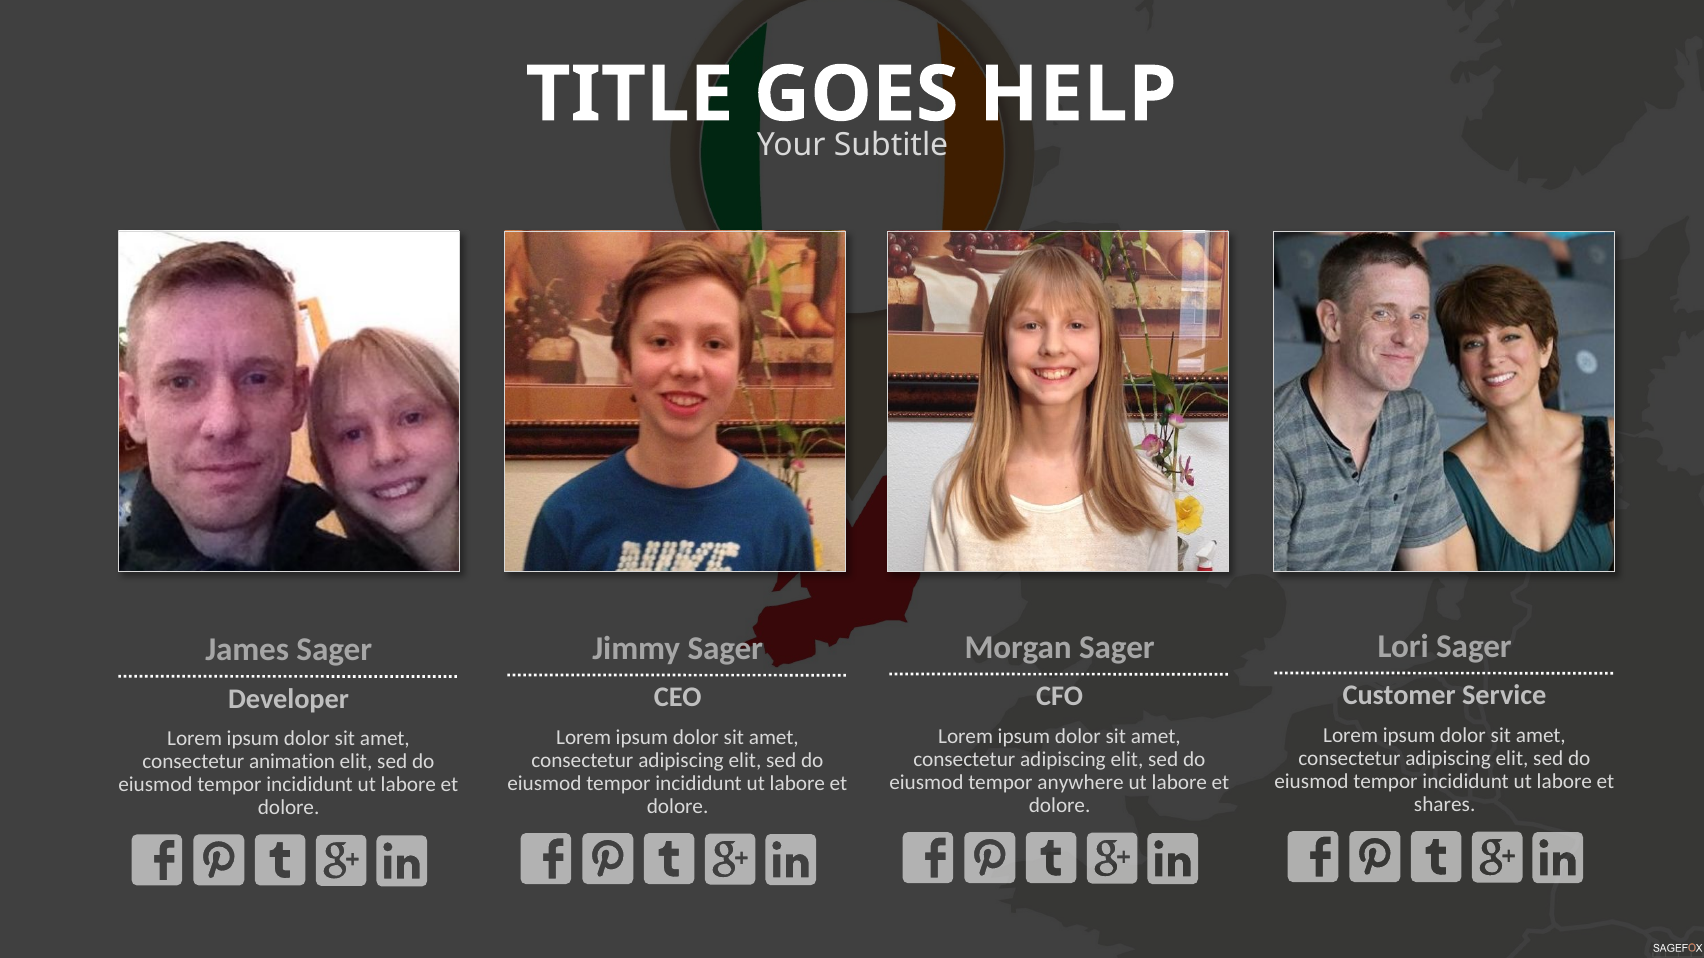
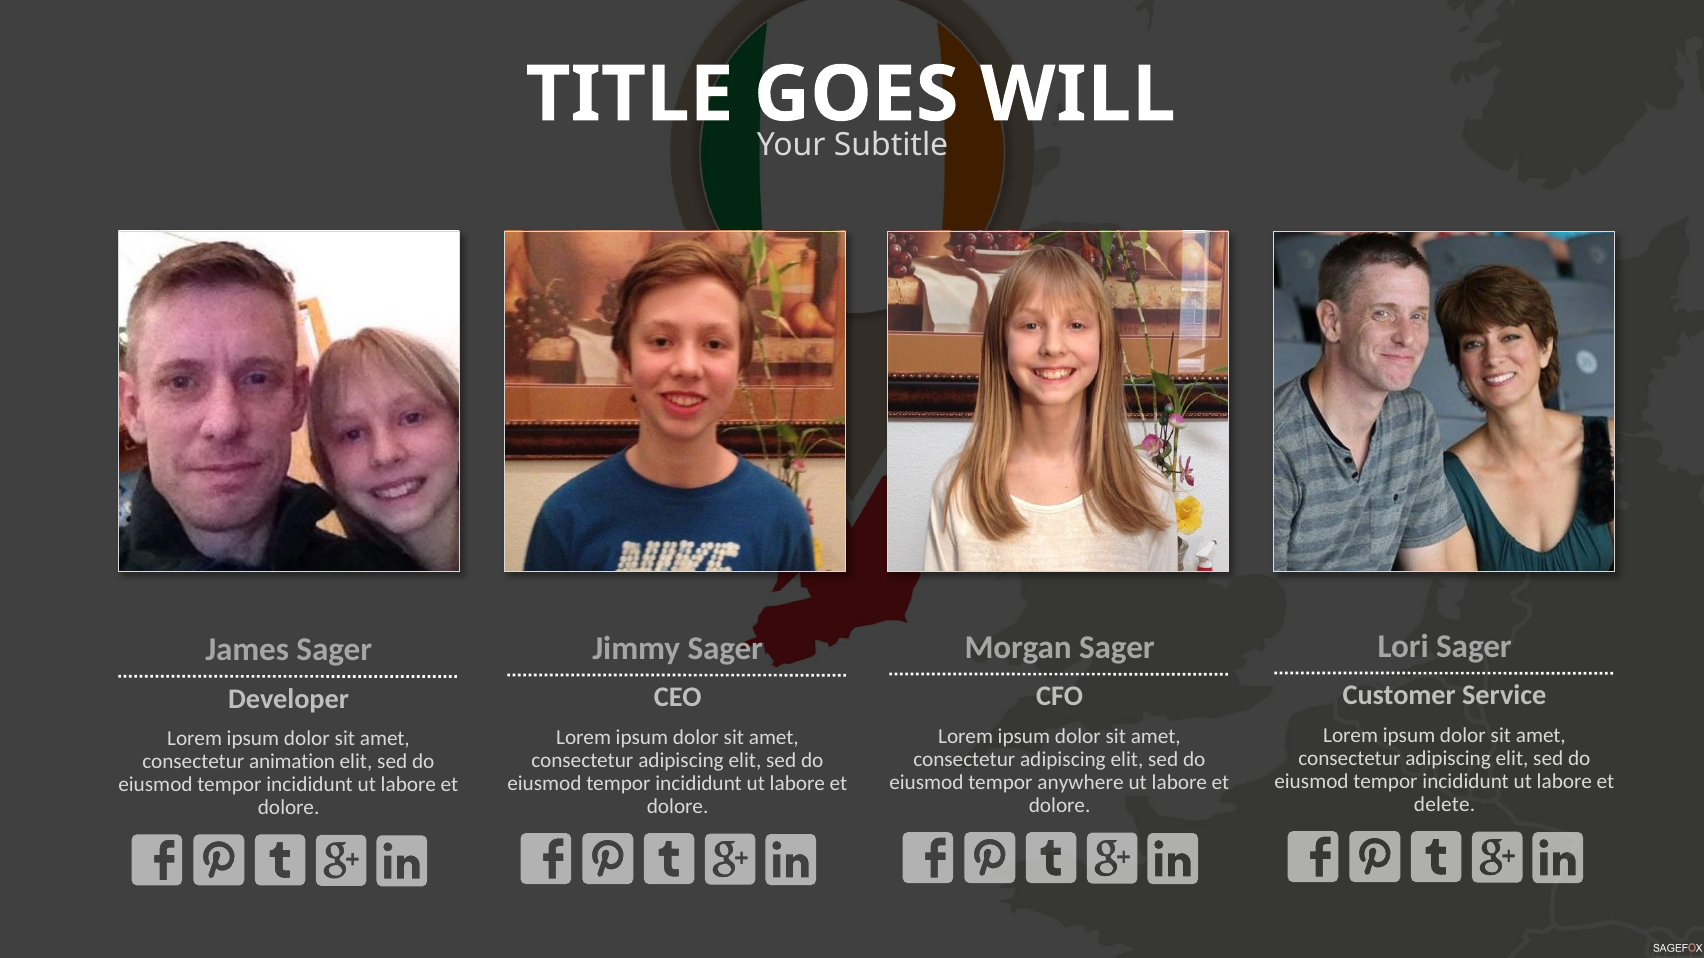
HELP: HELP -> WILL (1078, 95)
shares: shares -> delete (1445, 805)
